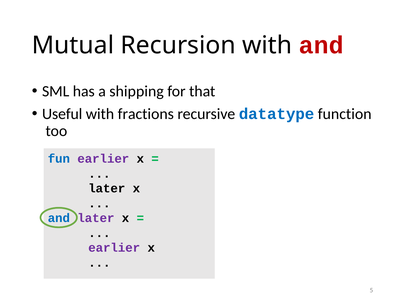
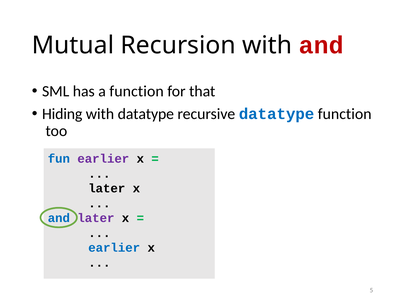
a shipping: shipping -> function (137, 91)
Useful: Useful -> Hiding (62, 114)
with fractions: fractions -> datatype (146, 114)
earlier colour: purple -> blue (114, 248)
